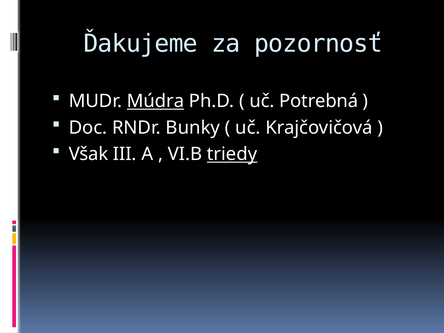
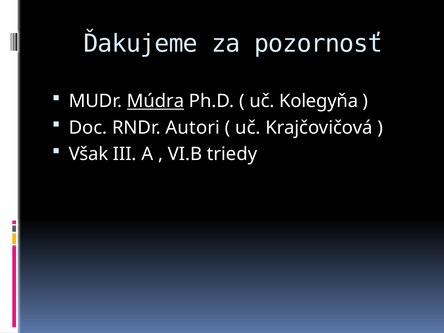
Potrebná: Potrebná -> Kolegyňa (319, 101)
Bunky: Bunky -> Autori (193, 128)
triedy underline: present -> none (232, 154)
